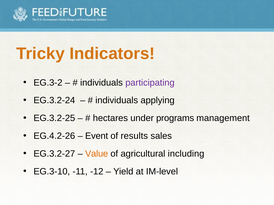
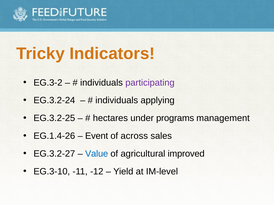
EG.4.2-26: EG.4.2-26 -> EG.1.4-26 (54, 136)
results: results -> across (134, 136)
Value colour: orange -> blue (97, 154)
including: including -> improved (186, 154)
